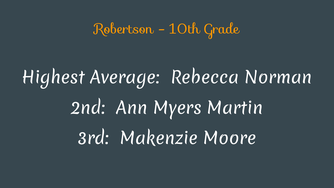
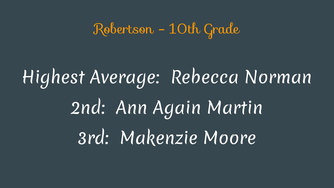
Myers: Myers -> Again (177, 108)
